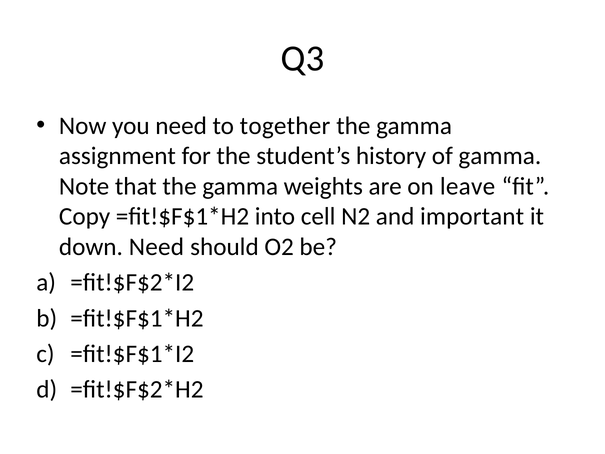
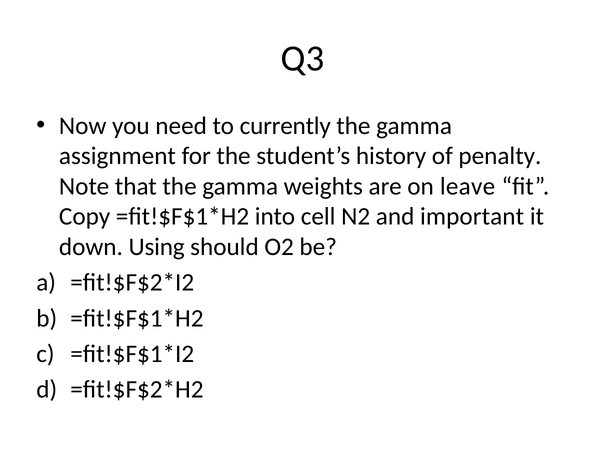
together: together -> currently (285, 126)
of gamma: gamma -> penalty (500, 156)
down Need: Need -> Using (157, 247)
